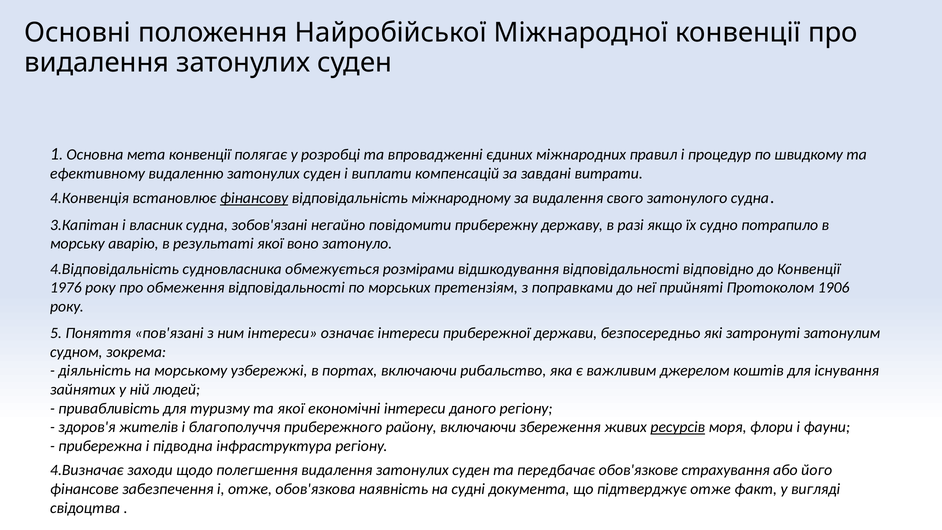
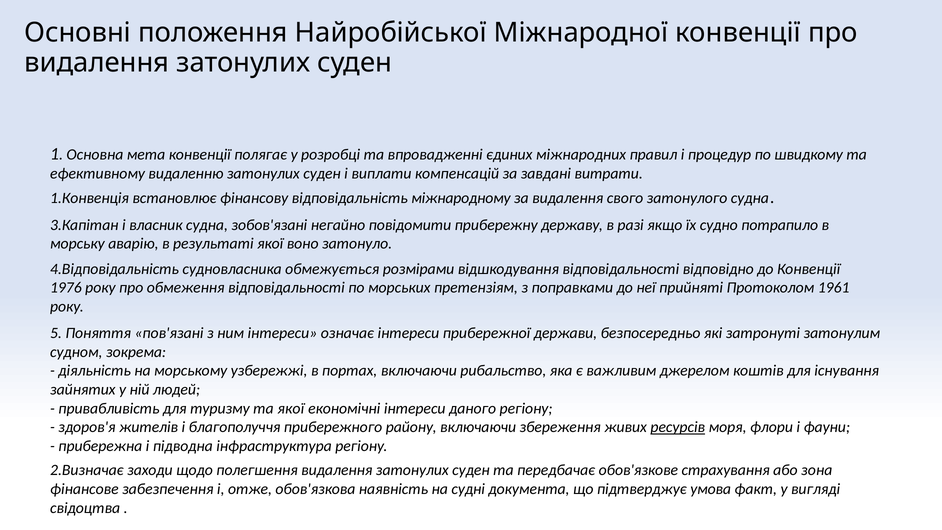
4.Конвенція: 4.Конвенція -> 1.Конвенція (89, 198)
фінансову underline: present -> none (254, 198)
1906: 1906 -> 1961 (834, 288)
4.Визначає: 4.Визначає -> 2.Визначає (87, 470)
його: його -> зона (817, 470)
підтверджує отже: отже -> умова (711, 489)
